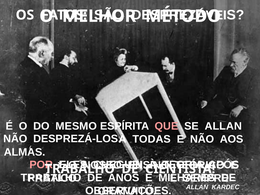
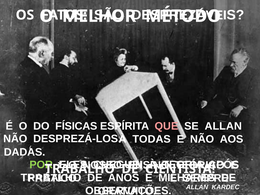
MESMO: MESMO -> FÍSICAS (76, 126)
ALMAS: ALMAS -> DADAS (25, 152)
POR colour: pink -> light green (41, 165)
